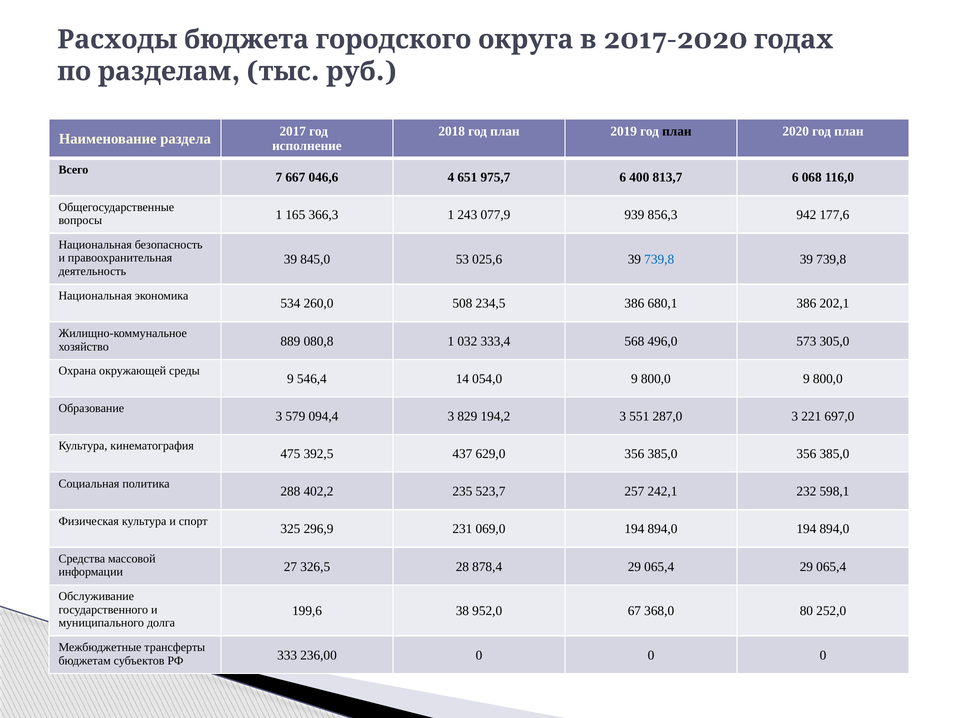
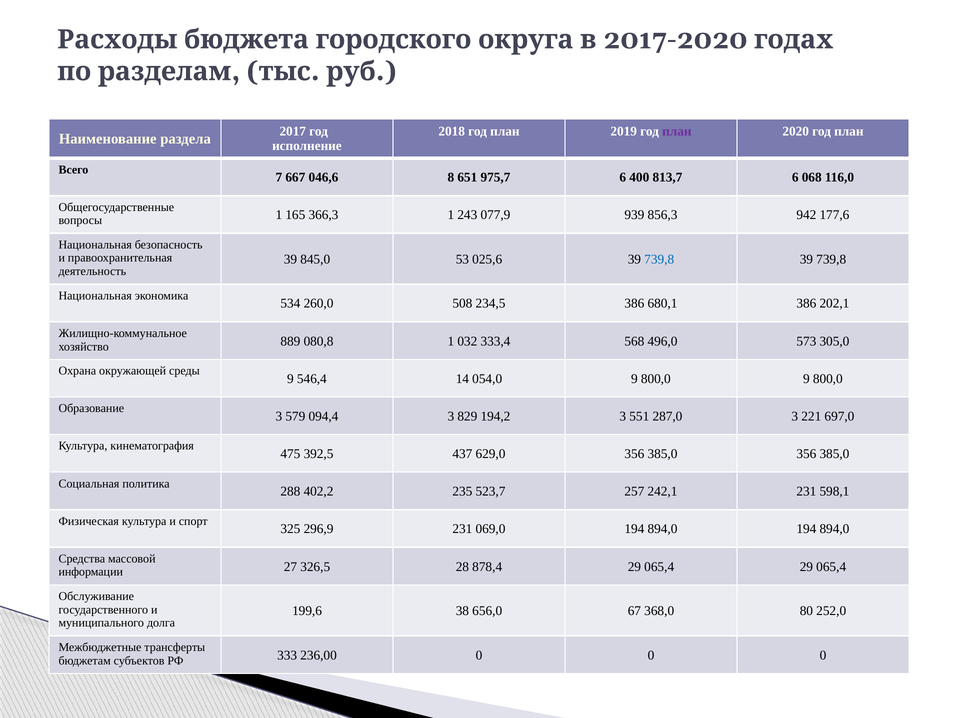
план colour: black -> purple (677, 131)
4: 4 -> 8 (451, 178)
242,1 232: 232 -> 231 (806, 492)
952,0: 952,0 -> 656,0 (487, 611)
